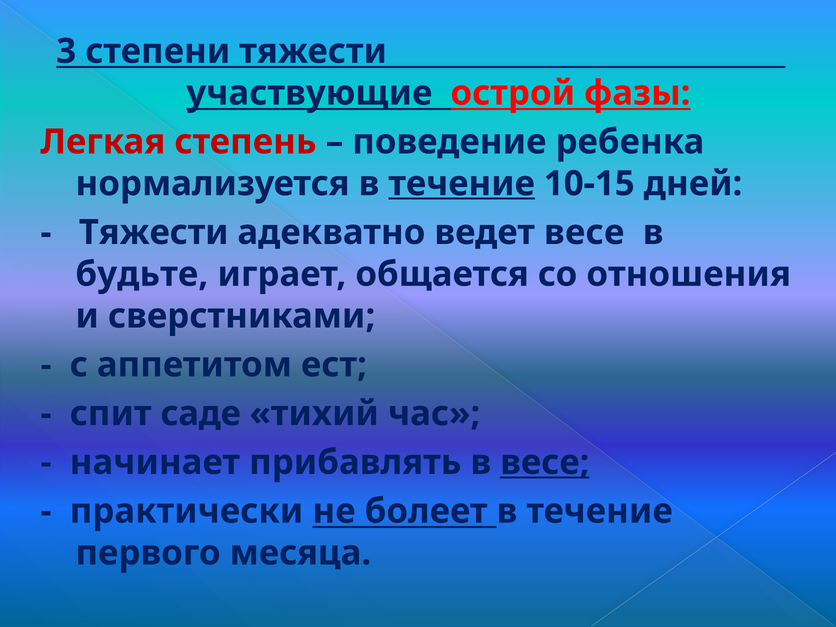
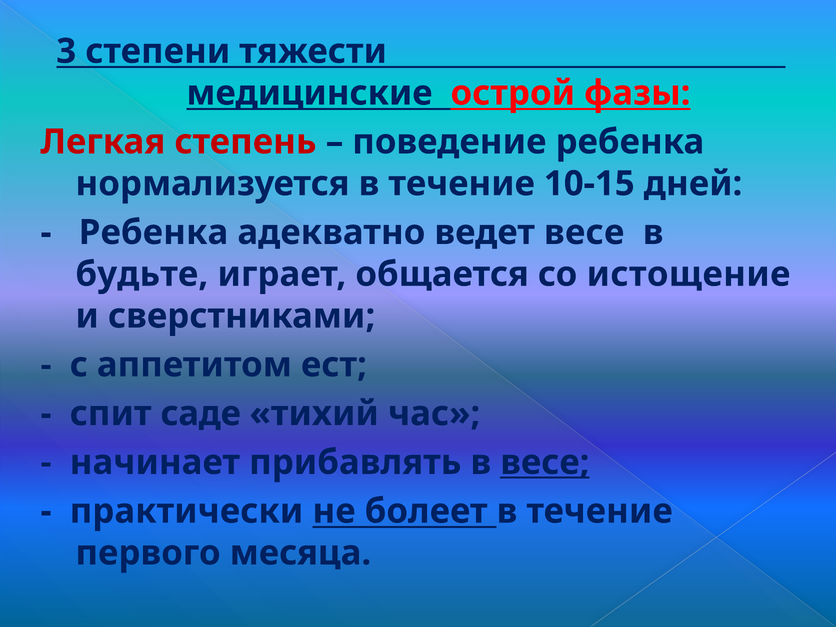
участвующие: участвующие -> медицинские (309, 93)
течение underline: present -> none (462, 184)
Тяжести: Тяжести -> Ребенка (154, 232)
отношения: отношения -> истощение (688, 274)
